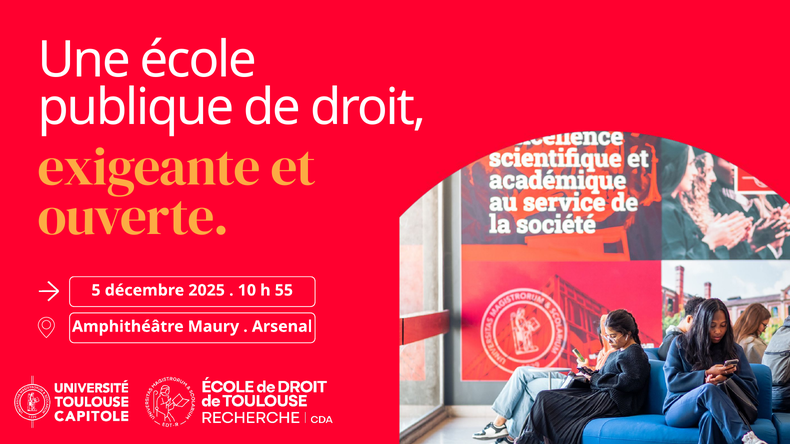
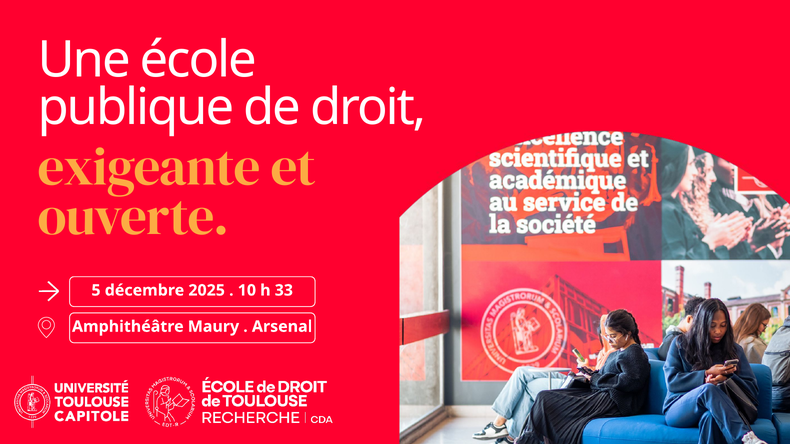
55: 55 -> 33 (284, 291)
